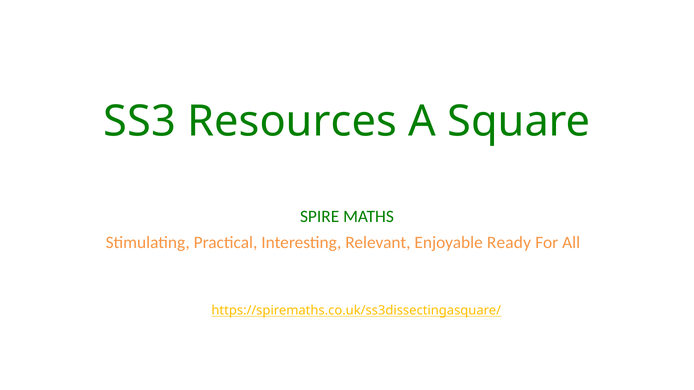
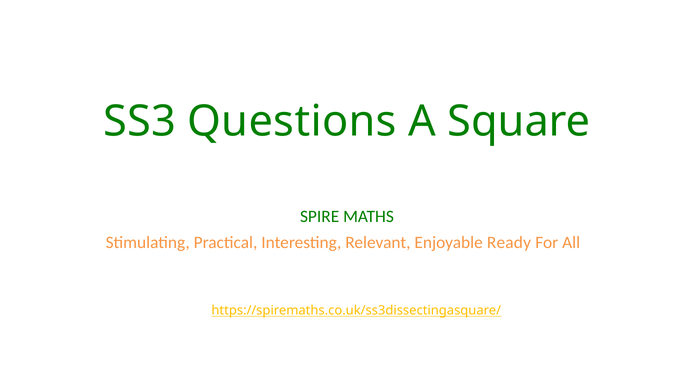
Resources: Resources -> Questions (292, 121)
